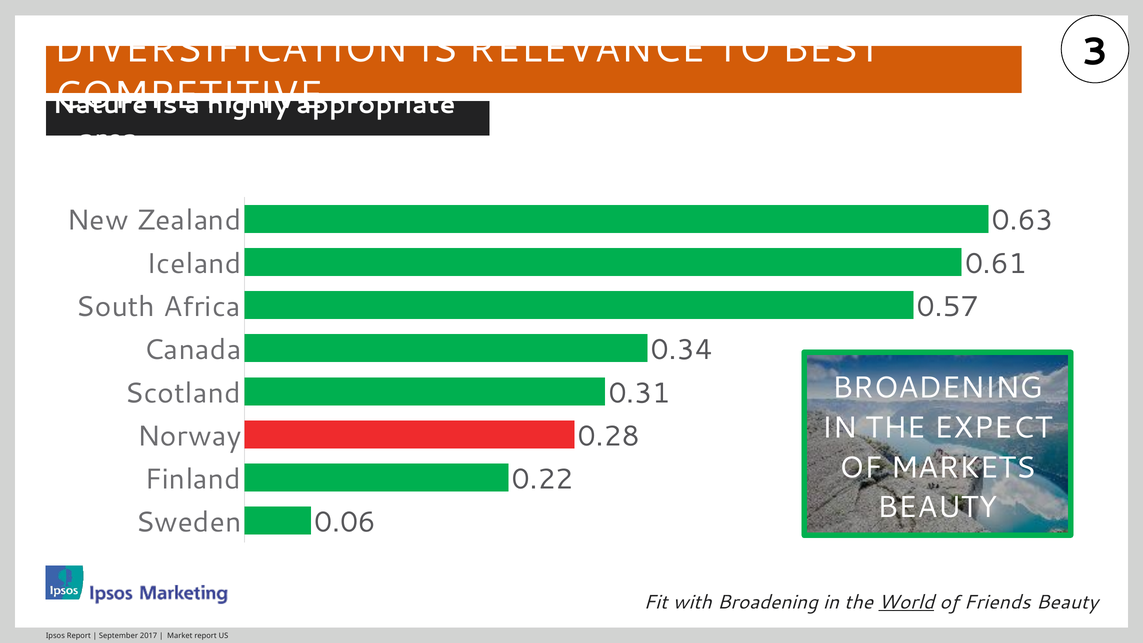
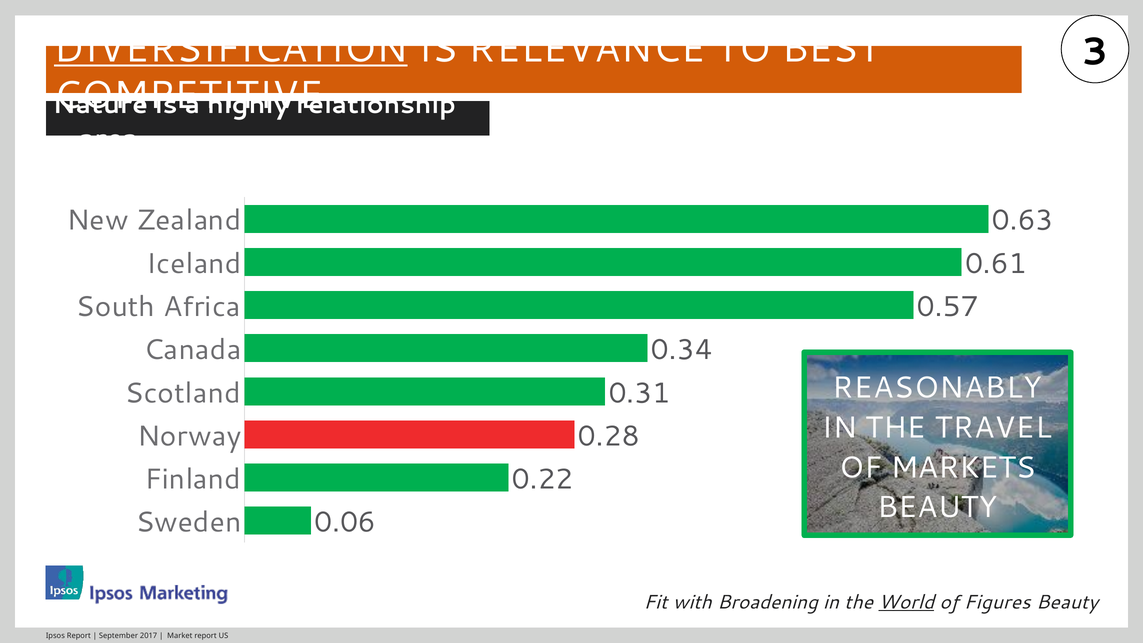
DIVERSIFICATION underline: none -> present (231, 49)
appropriate: appropriate -> relationship (376, 105)
BROADENING: BROADENING -> REASONABLY (937, 388)
EXPECT: EXPECT -> TRAVEL (993, 428)
Friends: Friends -> Figures (997, 602)
